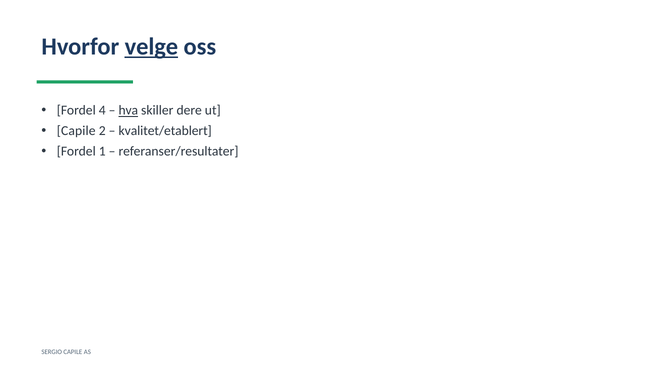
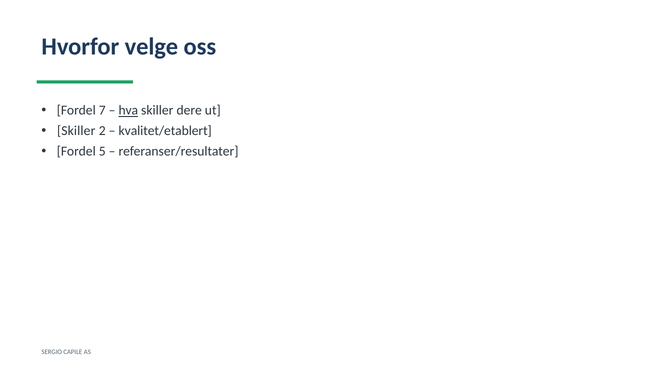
velge underline: present -> none (151, 47)
4: 4 -> 7 (102, 110)
Capile: Capile -> Skiller (76, 131)
1: 1 -> 5 (102, 151)
